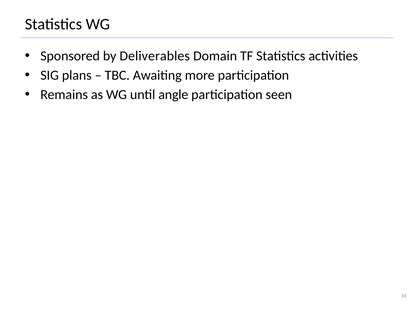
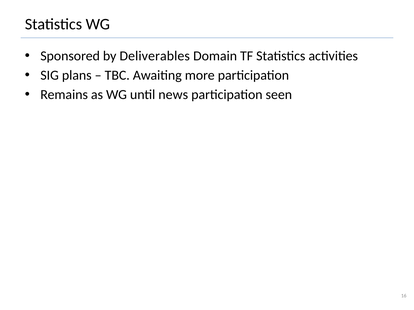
angle: angle -> news (173, 95)
